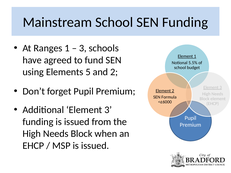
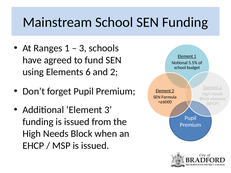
5: 5 -> 6 (88, 72)
